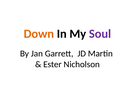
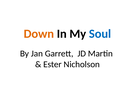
Soul colour: purple -> blue (100, 34)
